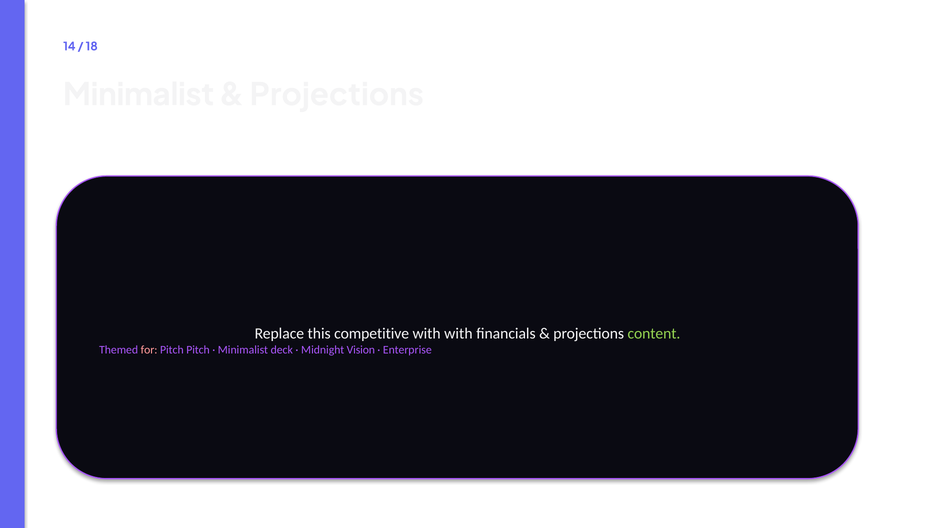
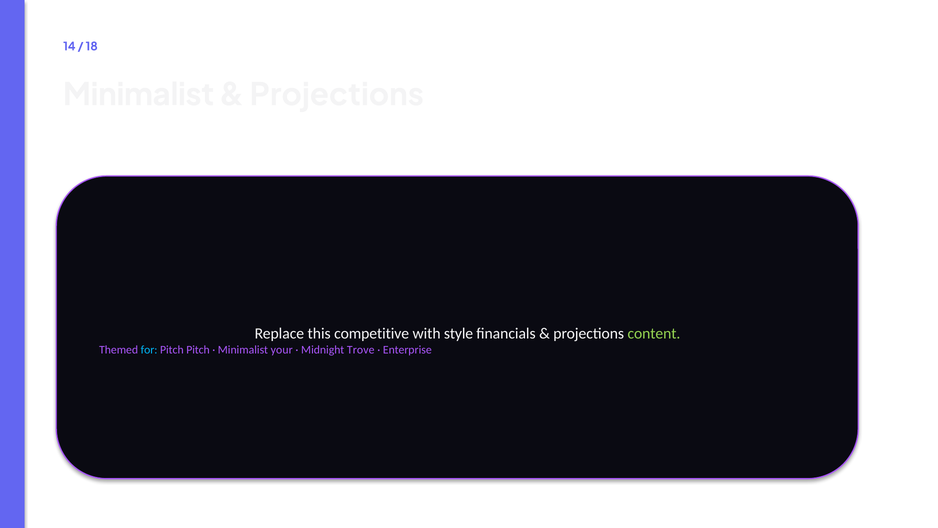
with with: with -> style (459, 333)
for colour: pink -> light blue (149, 350)
deck: deck -> your (282, 350)
Vision: Vision -> Trove (361, 350)
